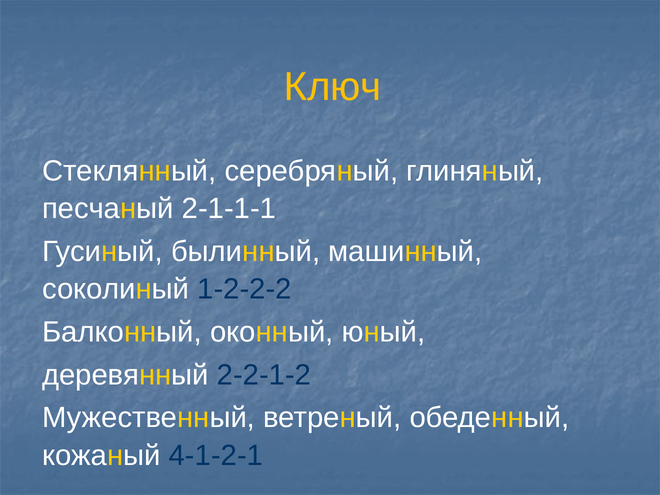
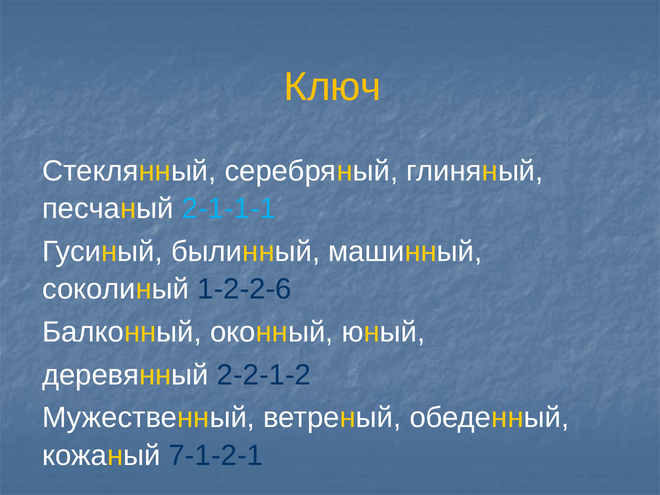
2-1-1-1 colour: white -> light blue (229, 209)
1-2-2-2: 1-2-2-2 -> 1-2-2-6 (244, 289)
4-1-2-1: 4-1-2-1 -> 7-1-2-1 (216, 455)
